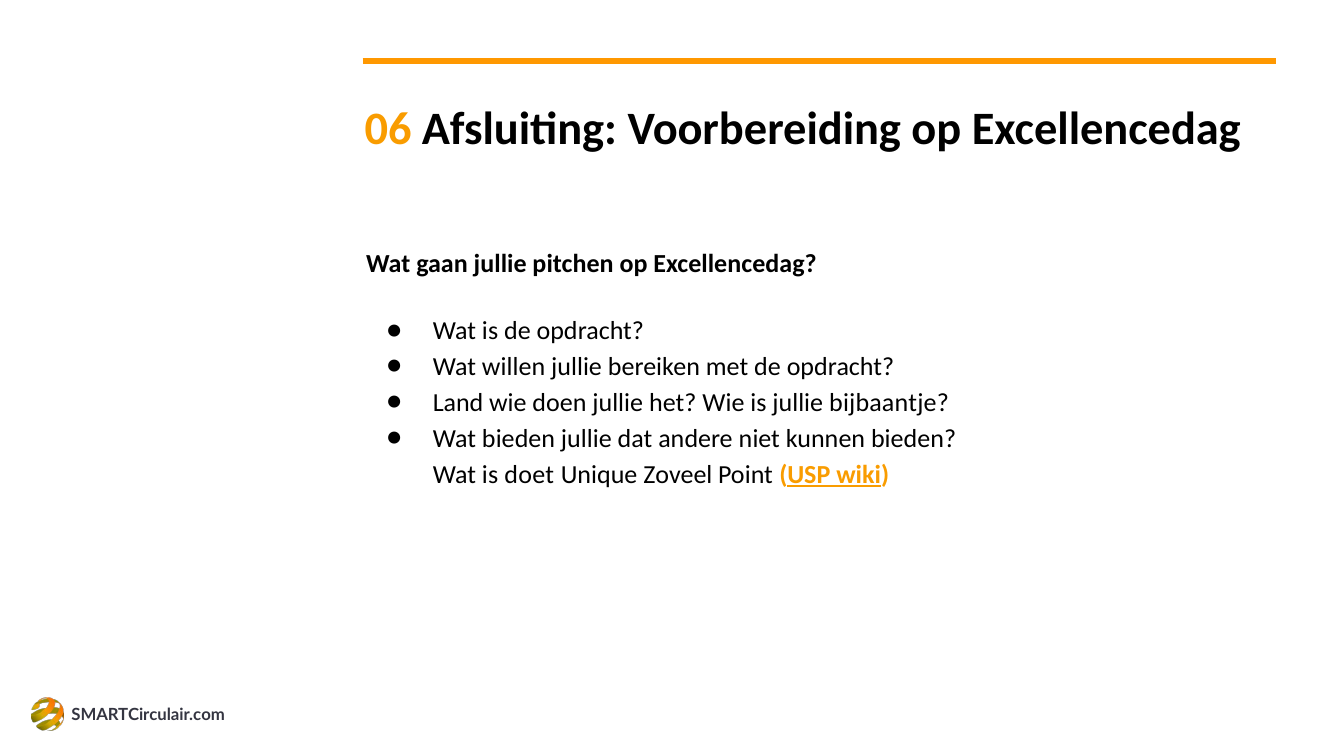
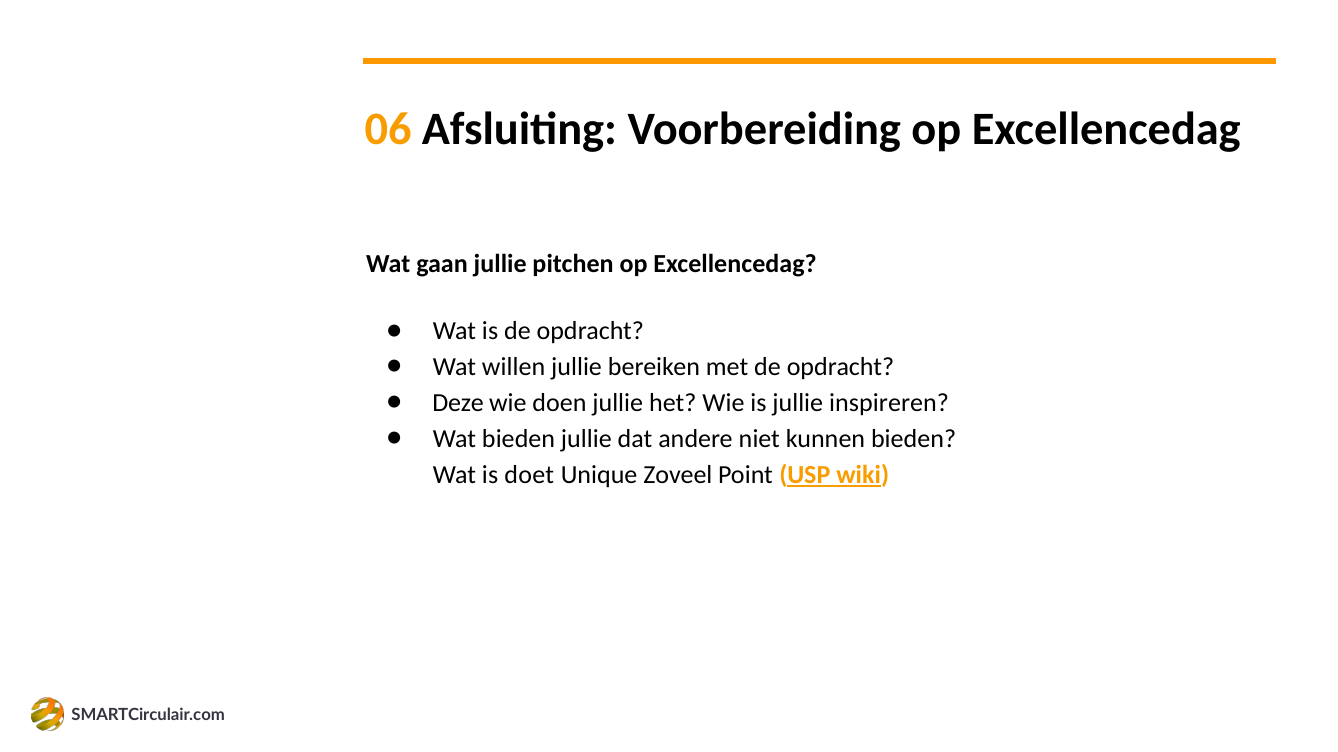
Land: Land -> Deze (458, 403)
bijbaantje: bijbaantje -> inspireren (889, 403)
